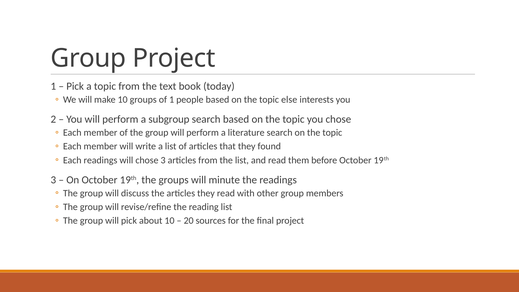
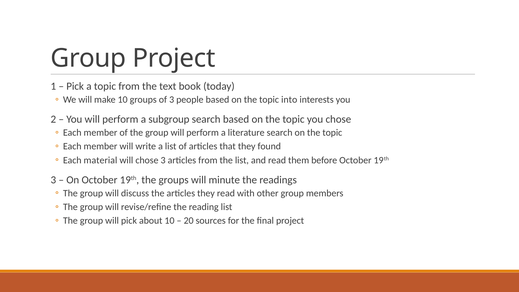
of 1: 1 -> 3 (172, 100)
else: else -> into (289, 100)
Each readings: readings -> material (100, 160)
